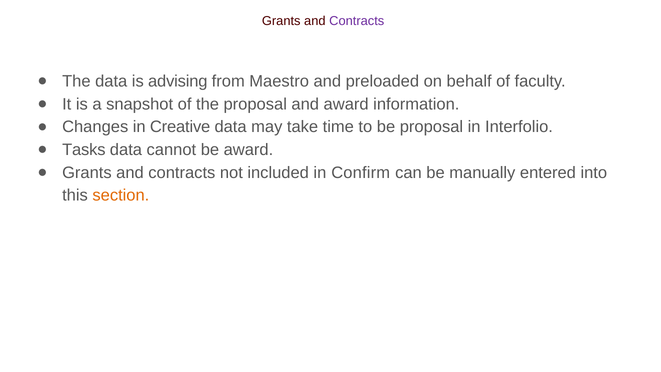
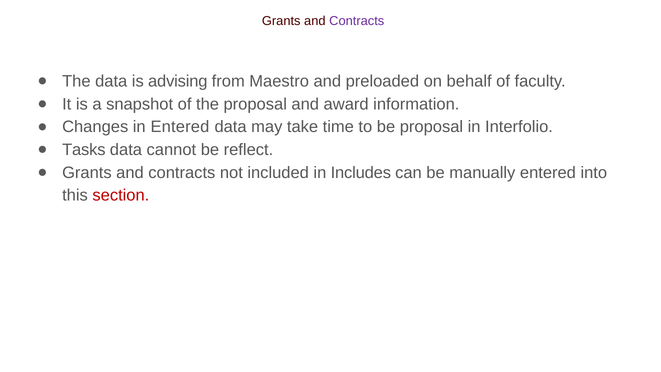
in Creative: Creative -> Entered (180, 127)
be award: award -> reflect (248, 150)
Confirm: Confirm -> Includes (361, 173)
section colour: orange -> red (121, 195)
